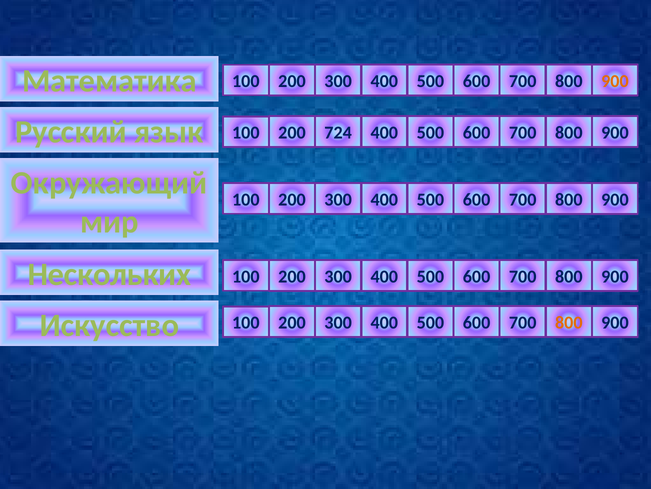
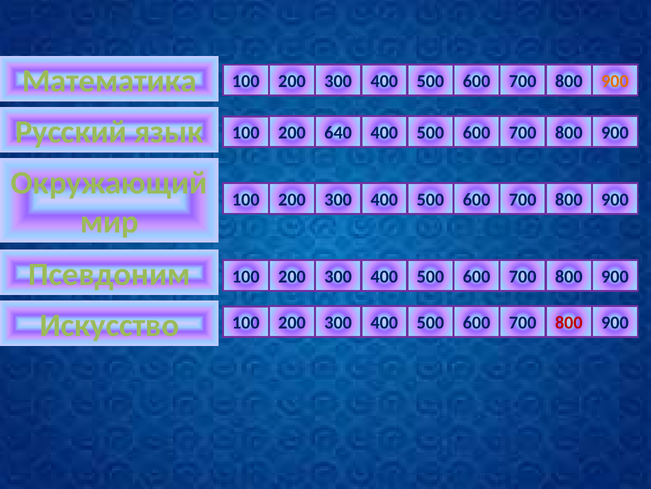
724: 724 -> 640 (338, 133)
Нескольких: Нескольких -> Псевдоним (109, 274)
800 colour: orange -> red (569, 322)
